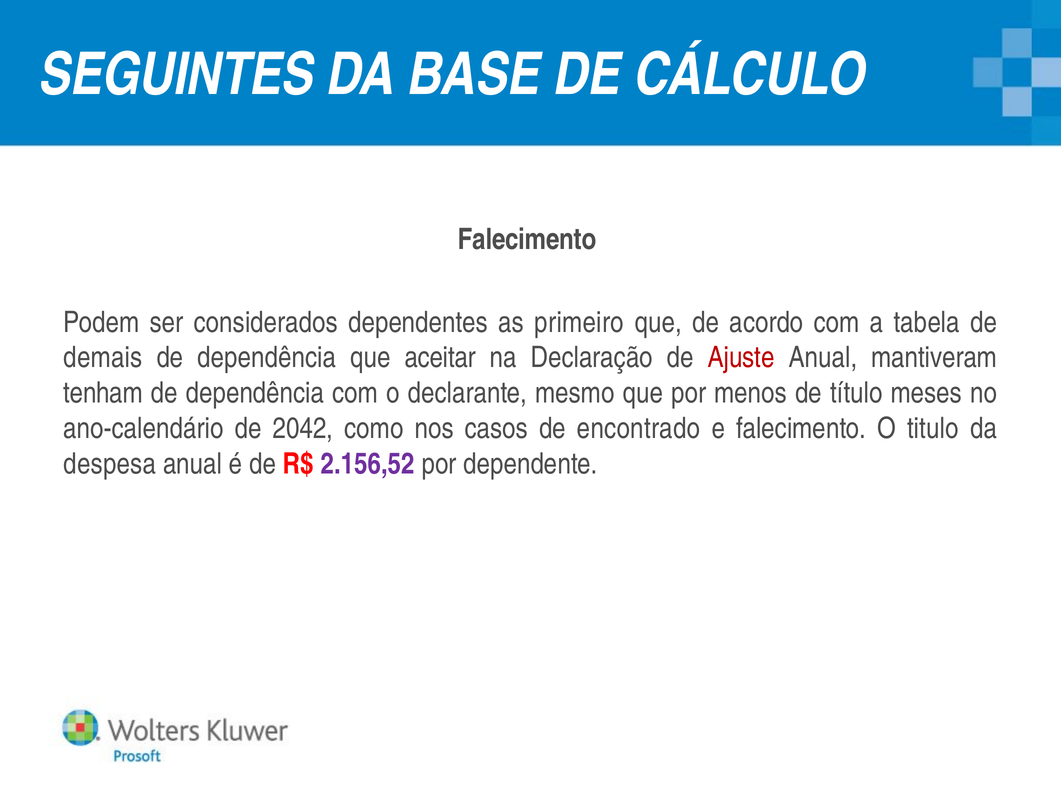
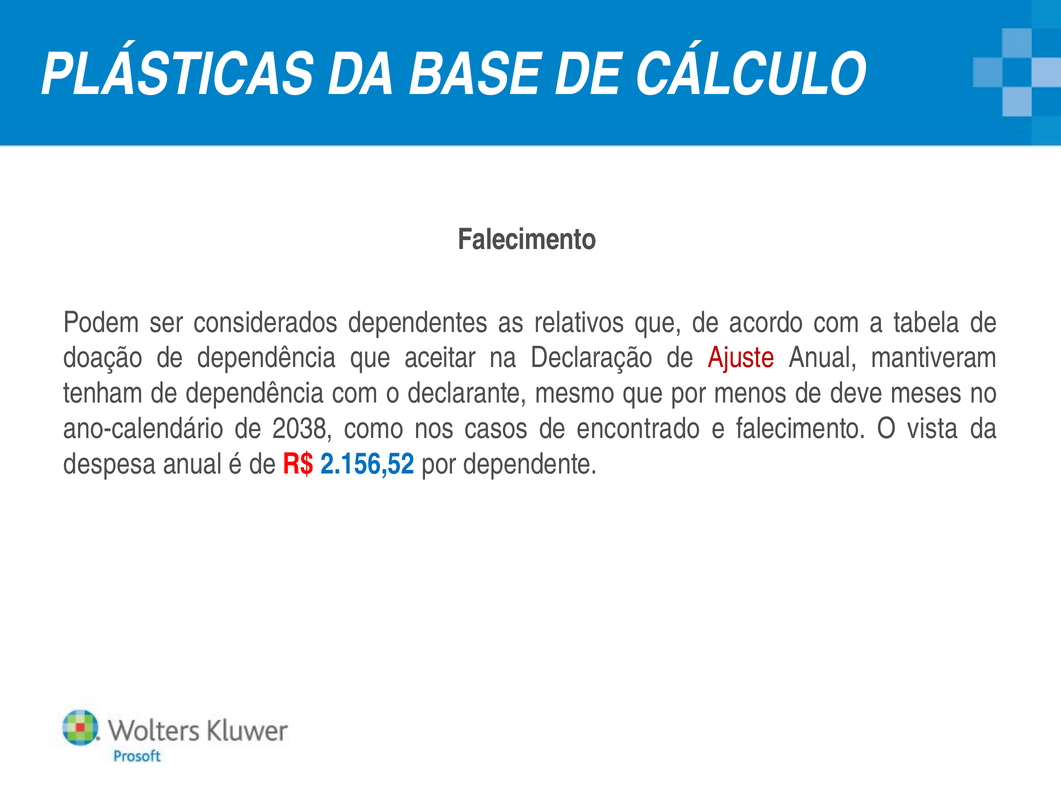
SEGUINTES: SEGUINTES -> PLÁSTICAS (176, 75)
primeiro: primeiro -> relativos (579, 322)
demais: demais -> doação (103, 358)
título: título -> deve (856, 393)
2042: 2042 -> 2038 (303, 428)
titulo: titulo -> vista (933, 428)
2.156,52 colour: purple -> blue (368, 464)
